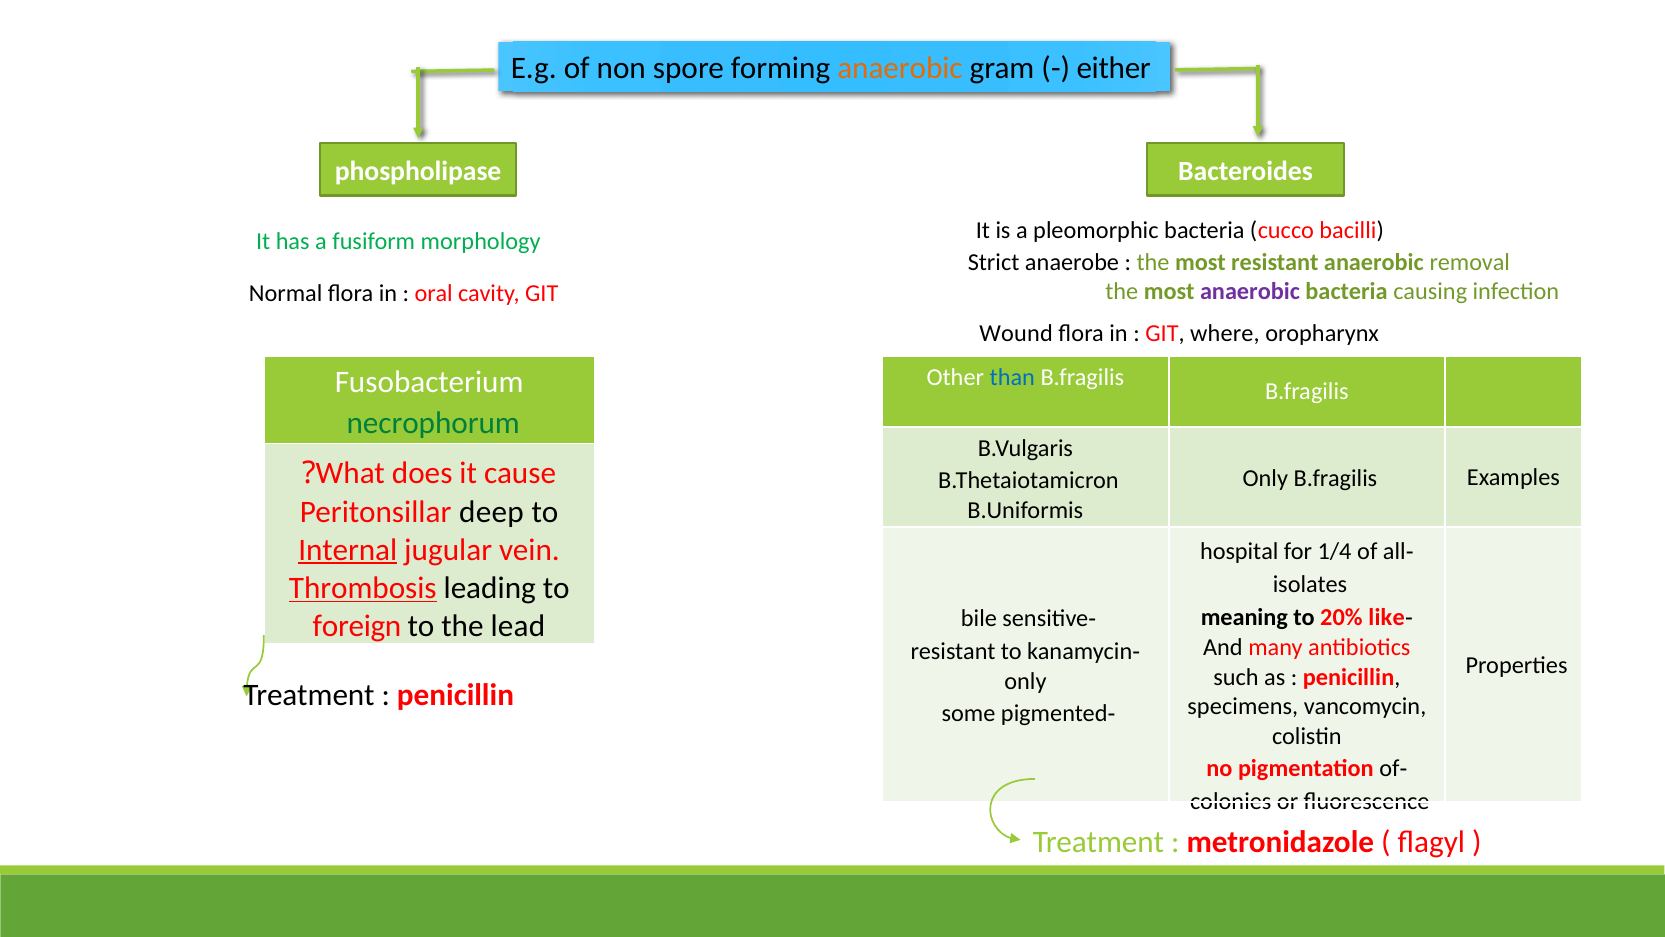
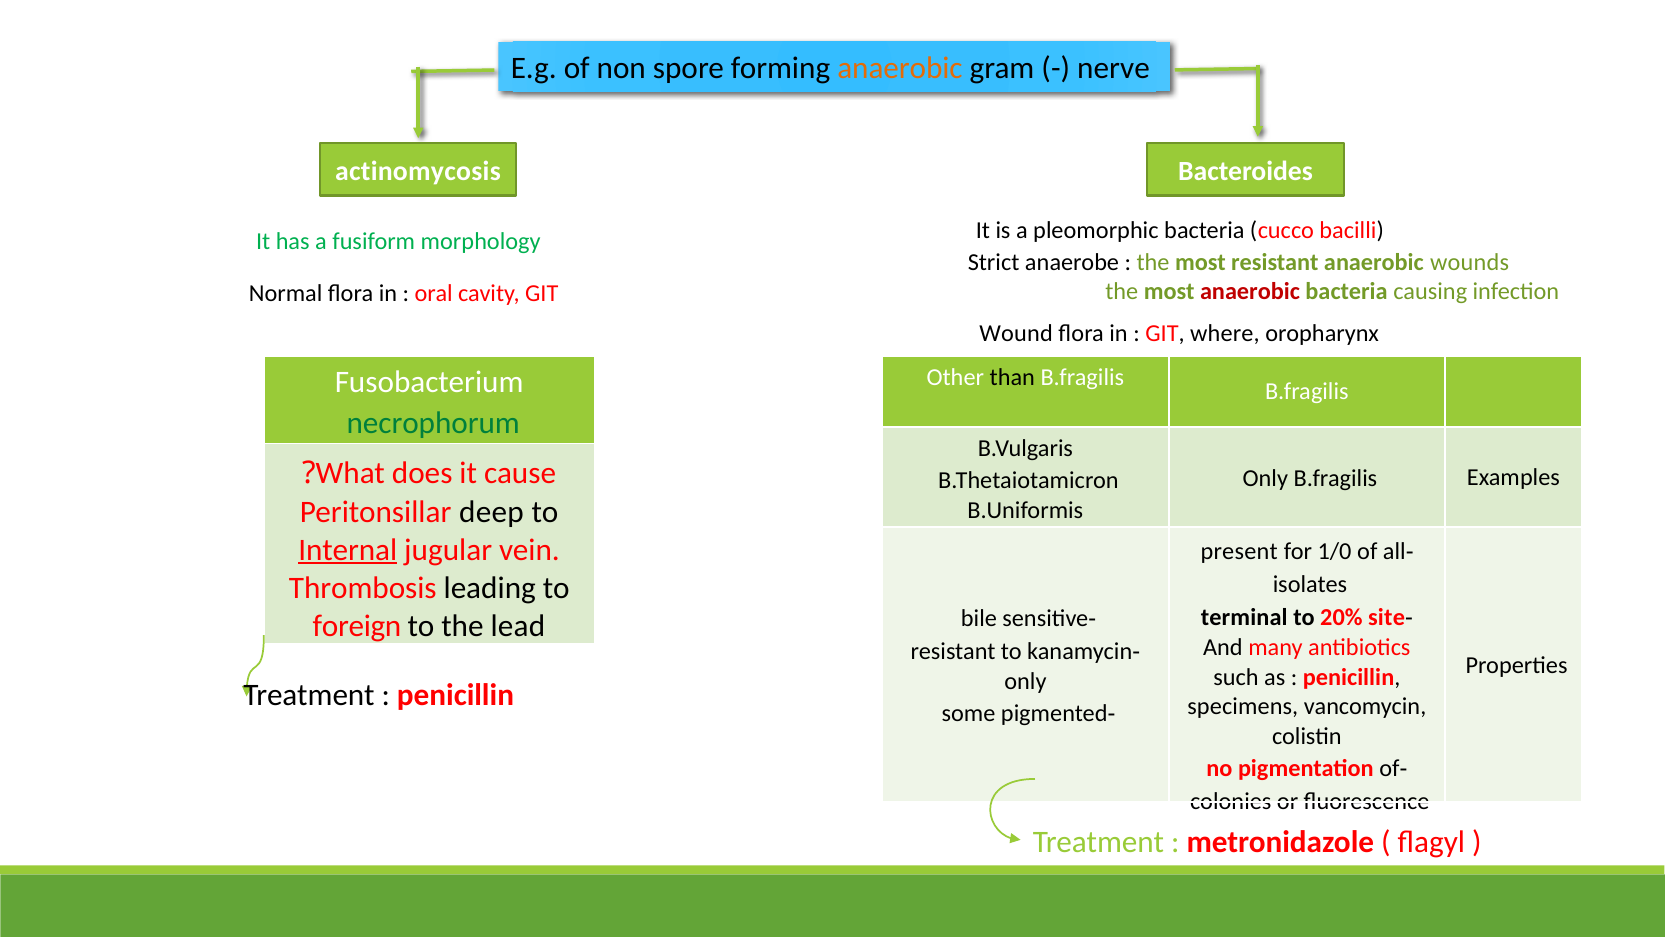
either: either -> nerve (1113, 69)
phospholipase: phospholipase -> actinomycosis (418, 171)
removal: removal -> wounds (1470, 262)
anaerobic colour: purple -> red (1250, 291)
than colour: blue -> black (1012, 377)
hospital: hospital -> present (1239, 551)
1/4: 1/4 -> 1/0 (1335, 551)
Thrombosis underline: present -> none (363, 588)
meaning: meaning -> terminal (1244, 617)
like: like -> site (1387, 617)
